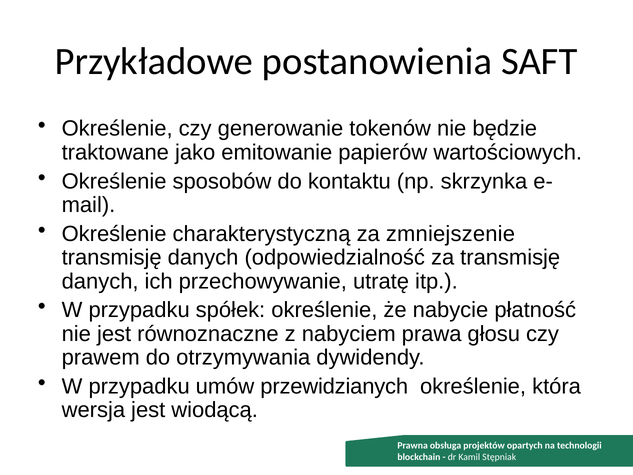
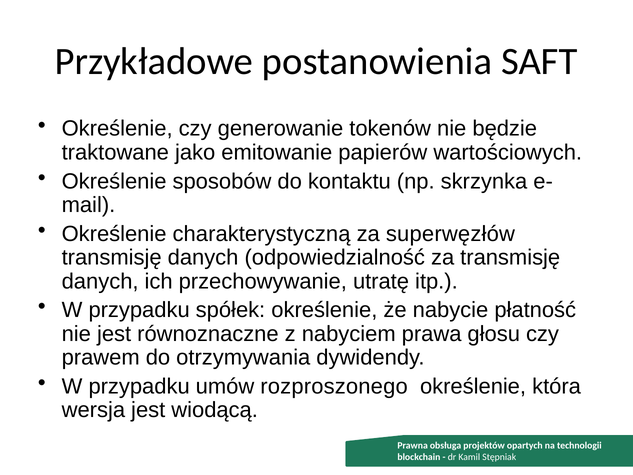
zmniejszenie: zmniejszenie -> superwęzłów (450, 234)
przewidzianych: przewidzianych -> rozproszonego (334, 386)
